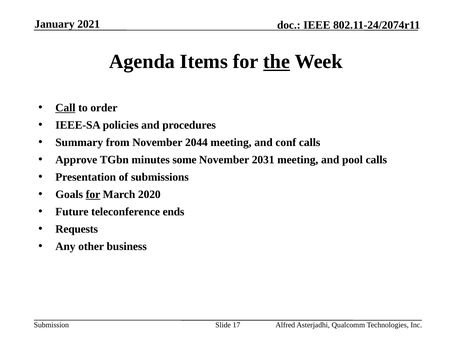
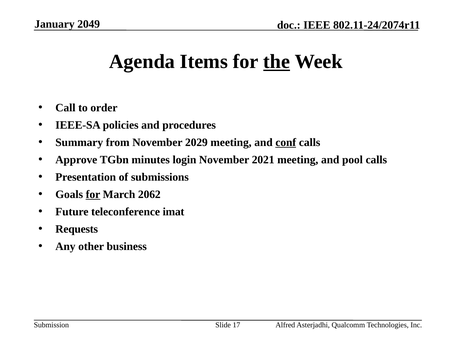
2021: 2021 -> 2049 (89, 24)
Call underline: present -> none (65, 108)
2044: 2044 -> 2029 (196, 142)
conf underline: none -> present (286, 142)
some: some -> login (184, 160)
2031: 2031 -> 2021 (263, 160)
2020: 2020 -> 2062 (149, 194)
ends: ends -> imat (174, 212)
